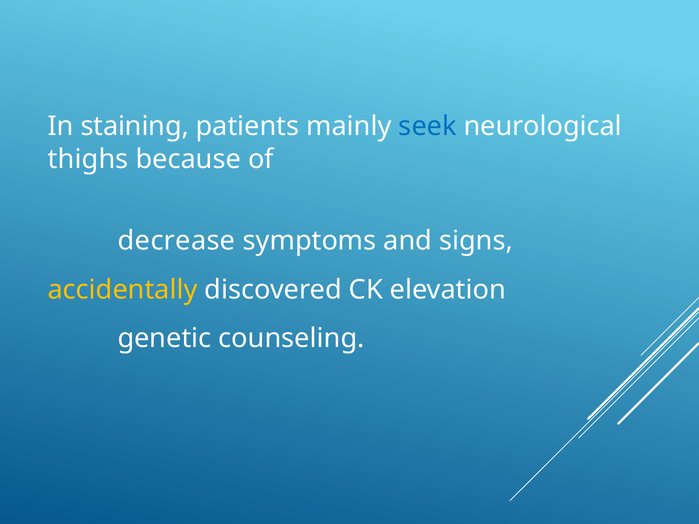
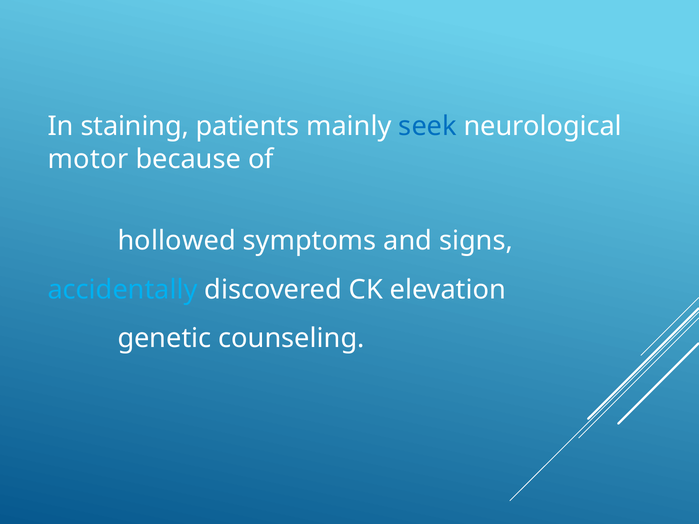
thighs: thighs -> motor (88, 159)
decrease: decrease -> hollowed (177, 241)
accidentally colour: yellow -> light blue (123, 290)
